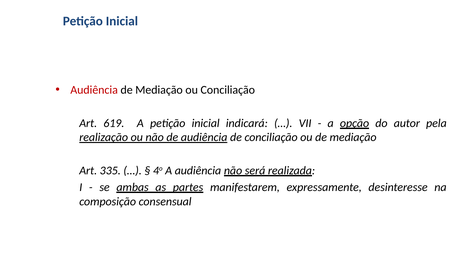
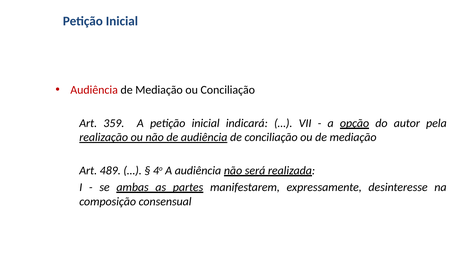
619: 619 -> 359 (114, 123)
335: 335 -> 489 (110, 170)
